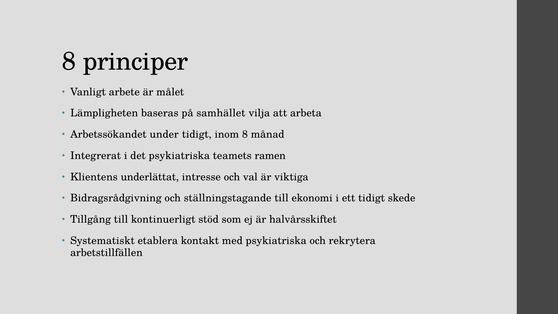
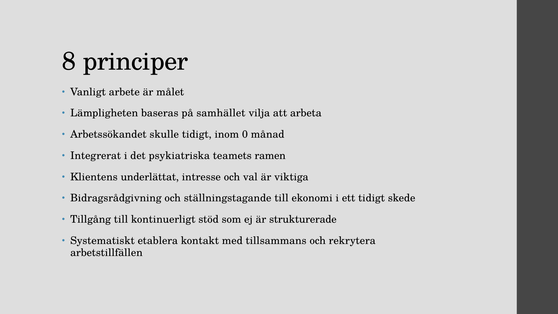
under: under -> skulle (164, 134)
inom 8: 8 -> 0 (245, 134)
halvårsskiftet: halvårsskiftet -> strukturerade (303, 219)
med psykiatriska: psykiatriska -> tillsammans (276, 241)
